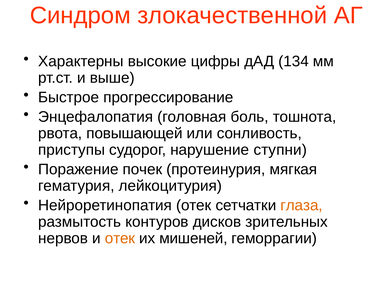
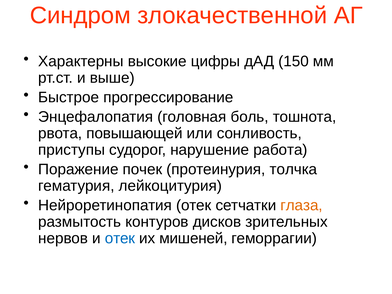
134: 134 -> 150 (294, 61)
ступни: ступни -> работа (280, 150)
мягкая: мягкая -> толчка (293, 169)
отек colour: orange -> blue (120, 238)
